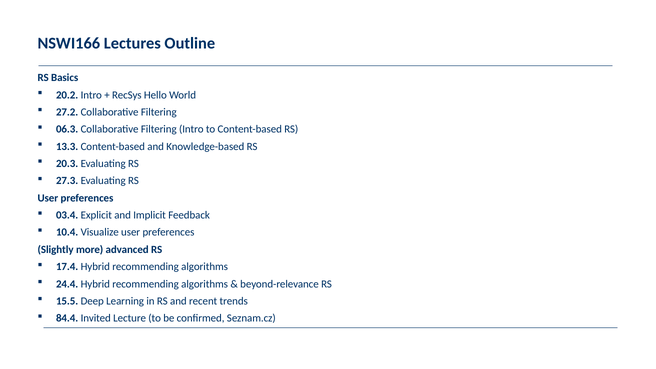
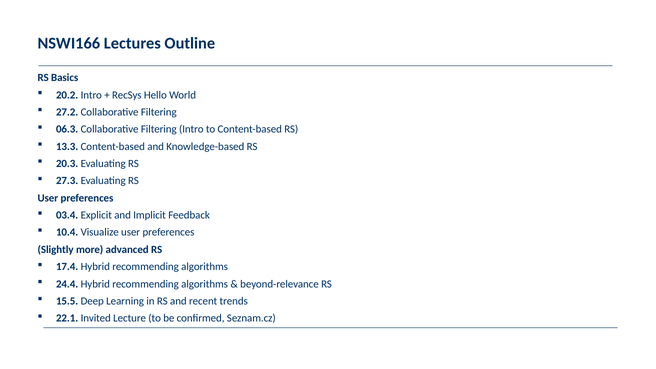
84.4: 84.4 -> 22.1 (67, 318)
